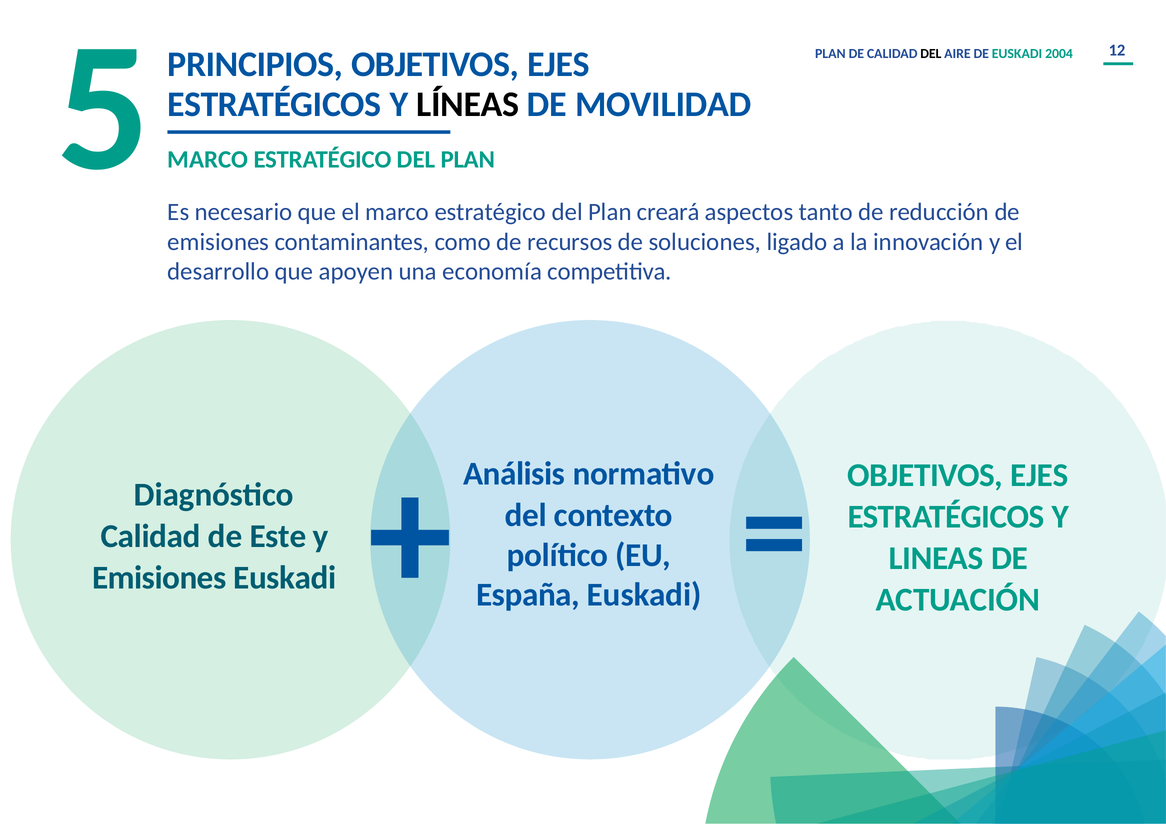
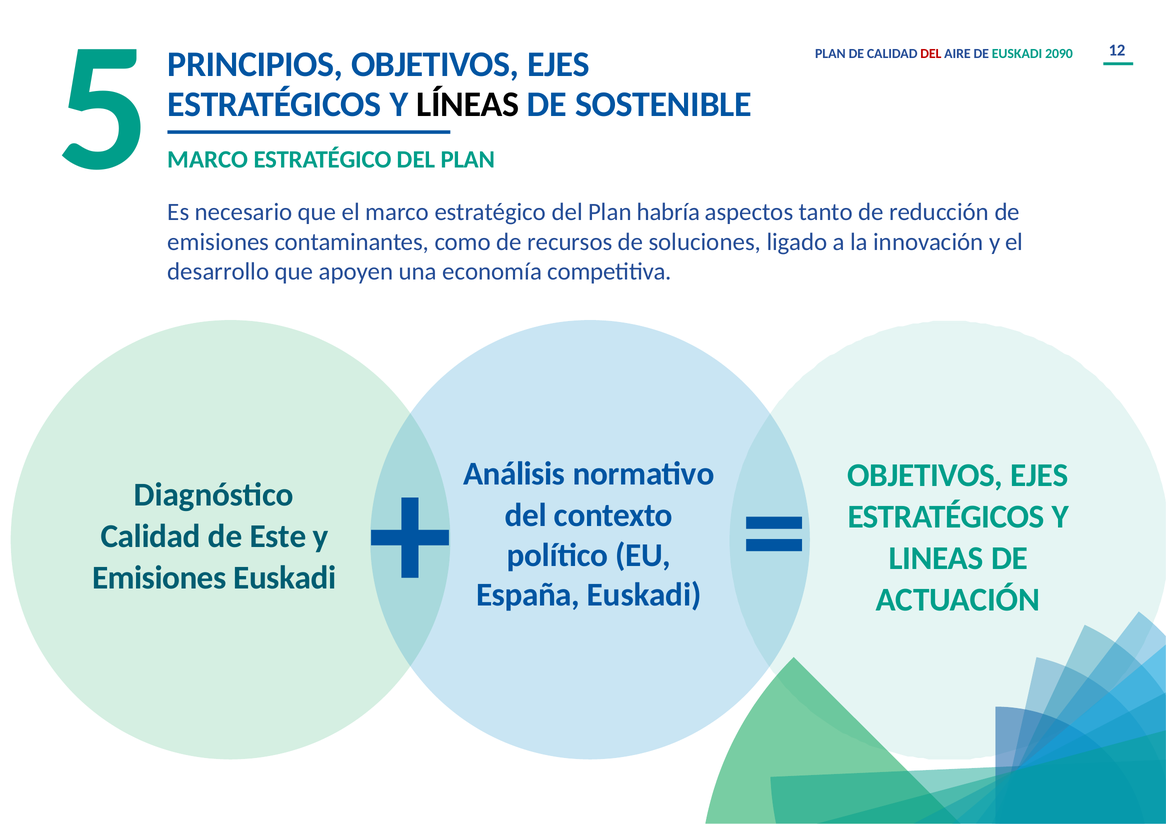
creará: creará -> habría (668, 212)
DEL colour: black -> red (931, 54)
2004: 2004 -> 2090 (1059, 54)
MOVILIDAD: MOVILIDAD -> SOSTENIBLE (663, 105)
